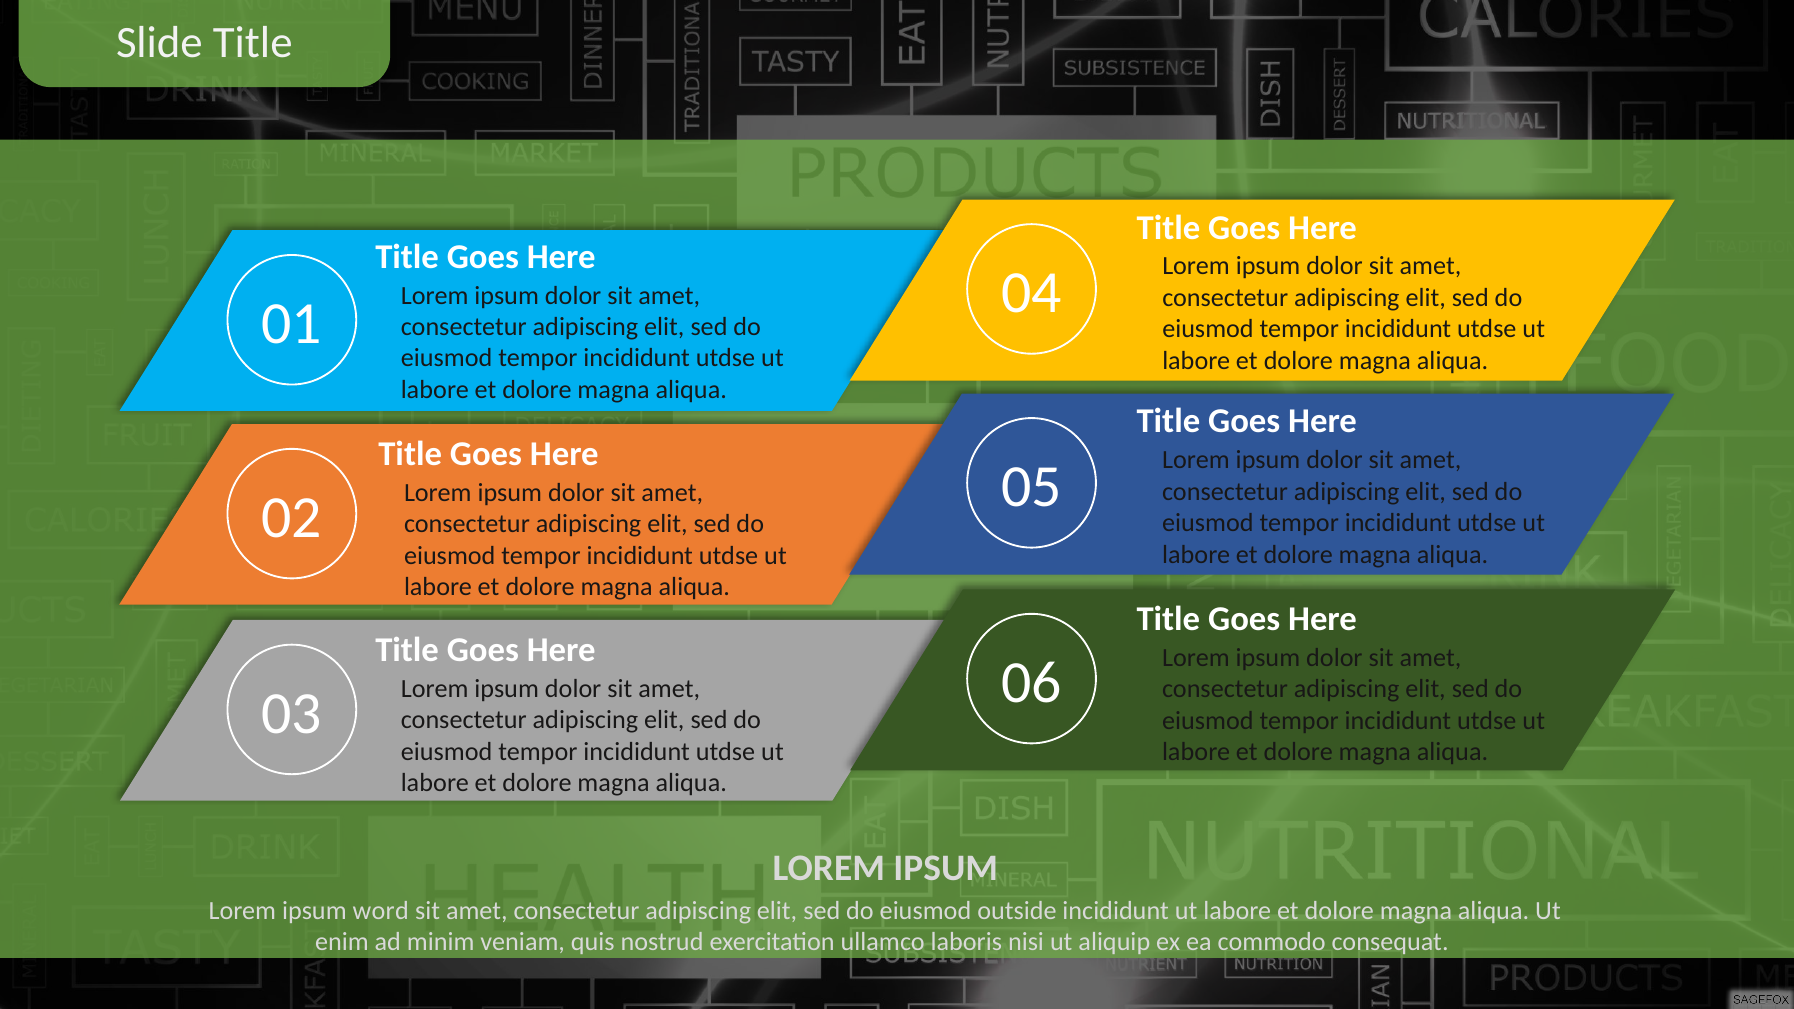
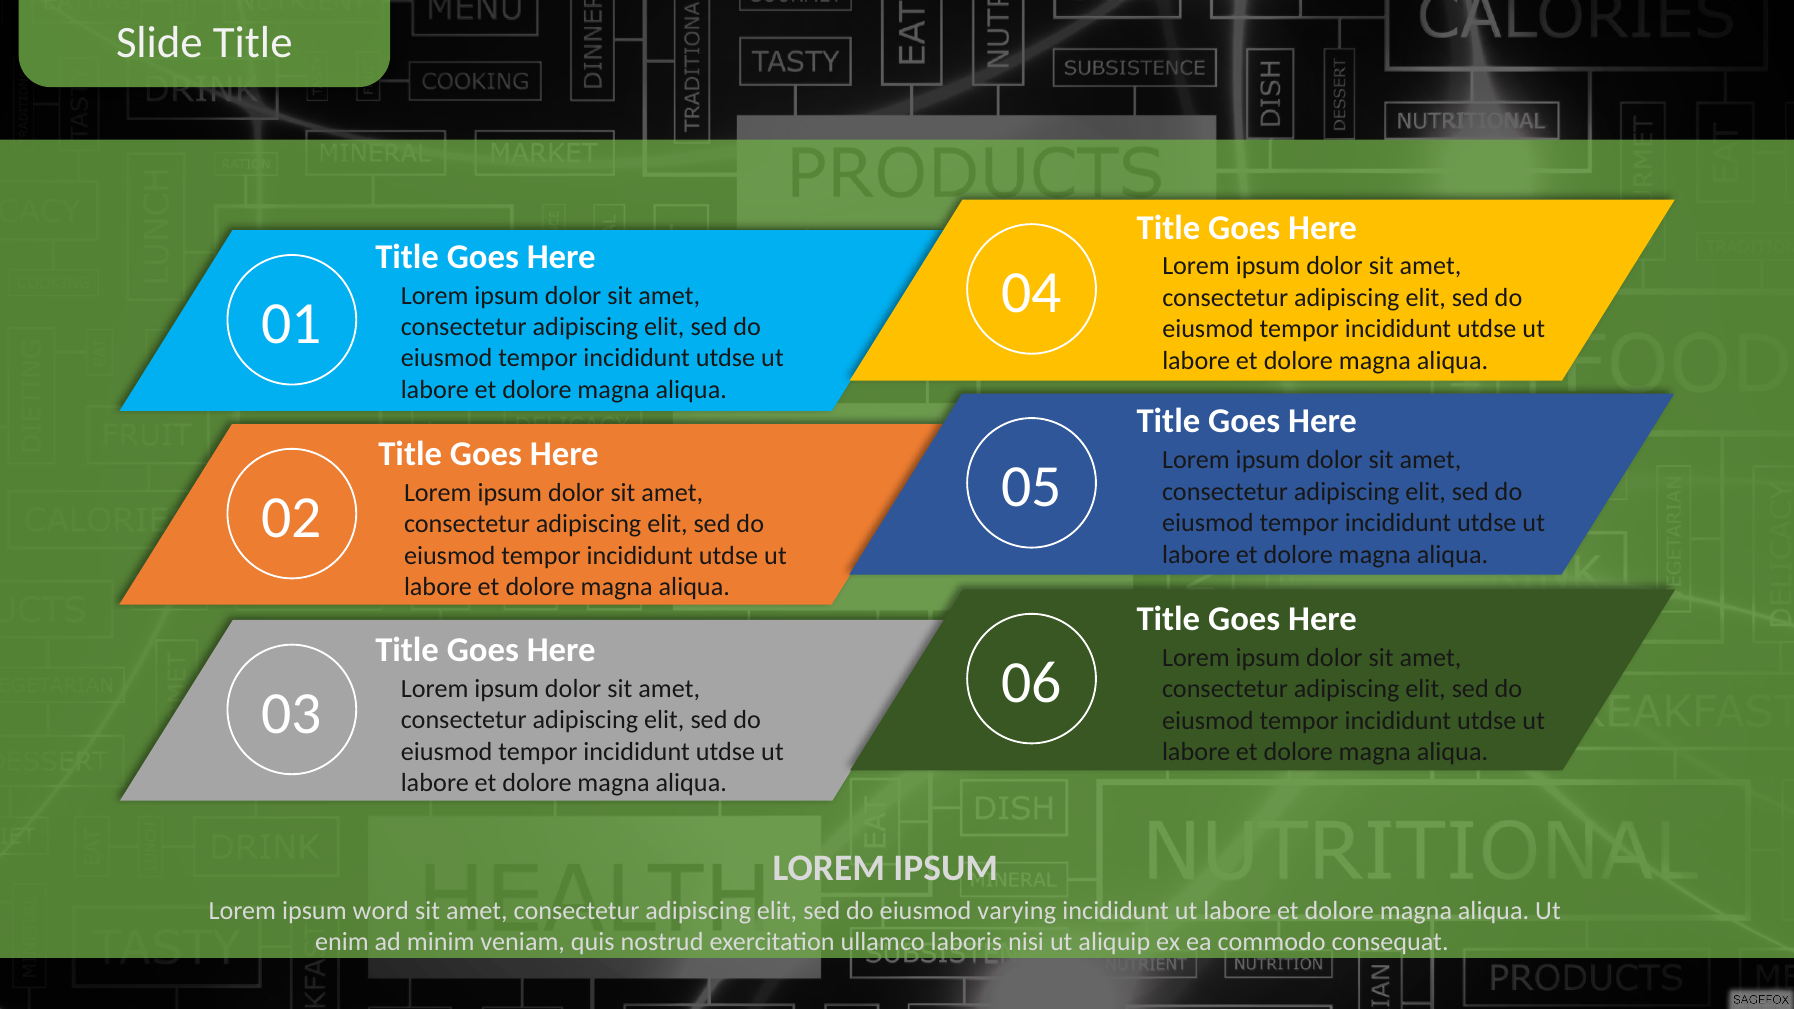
outside: outside -> varying (1017, 911)
